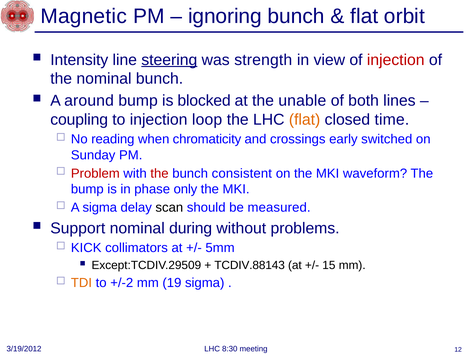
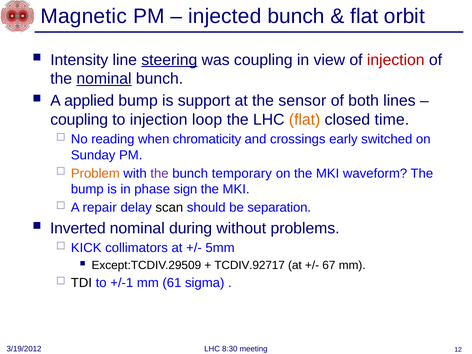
ignoring: ignoring -> injected (225, 16)
was strength: strength -> coupling (263, 60)
nominal underline: none -> present (104, 79)
around: around -> applied (89, 101)
blocked: blocked -> support (204, 101)
unable: unable -> sensor (302, 101)
Problem colour: red -> orange (95, 173)
the colour: red -> purple (159, 173)
consistent: consistent -> temporary (242, 173)
only: only -> sign (185, 189)
A sigma: sigma -> repair (100, 208)
measured: measured -> separation (279, 208)
Support: Support -> Inverted (78, 228)
TCDIV.88143: TCDIV.88143 -> TCDIV.92717 (250, 265)
15: 15 -> 67 (329, 265)
TDI colour: orange -> black (81, 283)
+/-2: +/-2 -> +/-1 (122, 283)
19: 19 -> 61 (172, 283)
